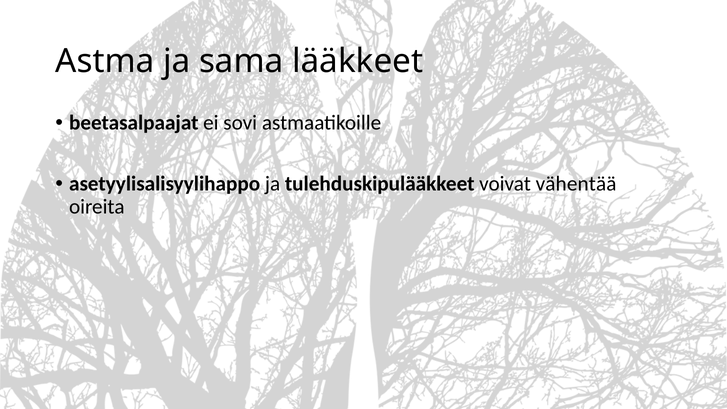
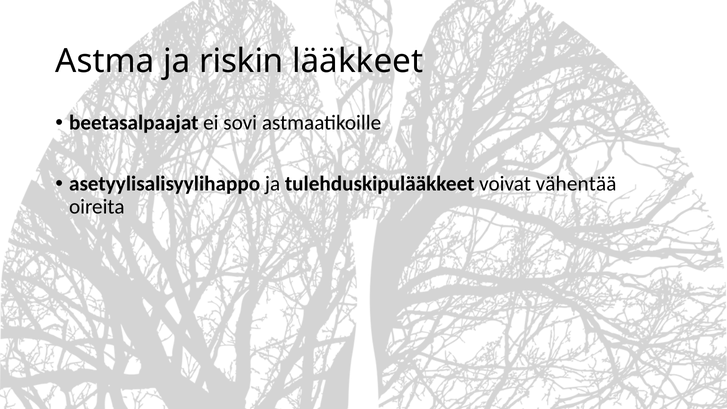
sama: sama -> riskin (241, 61)
